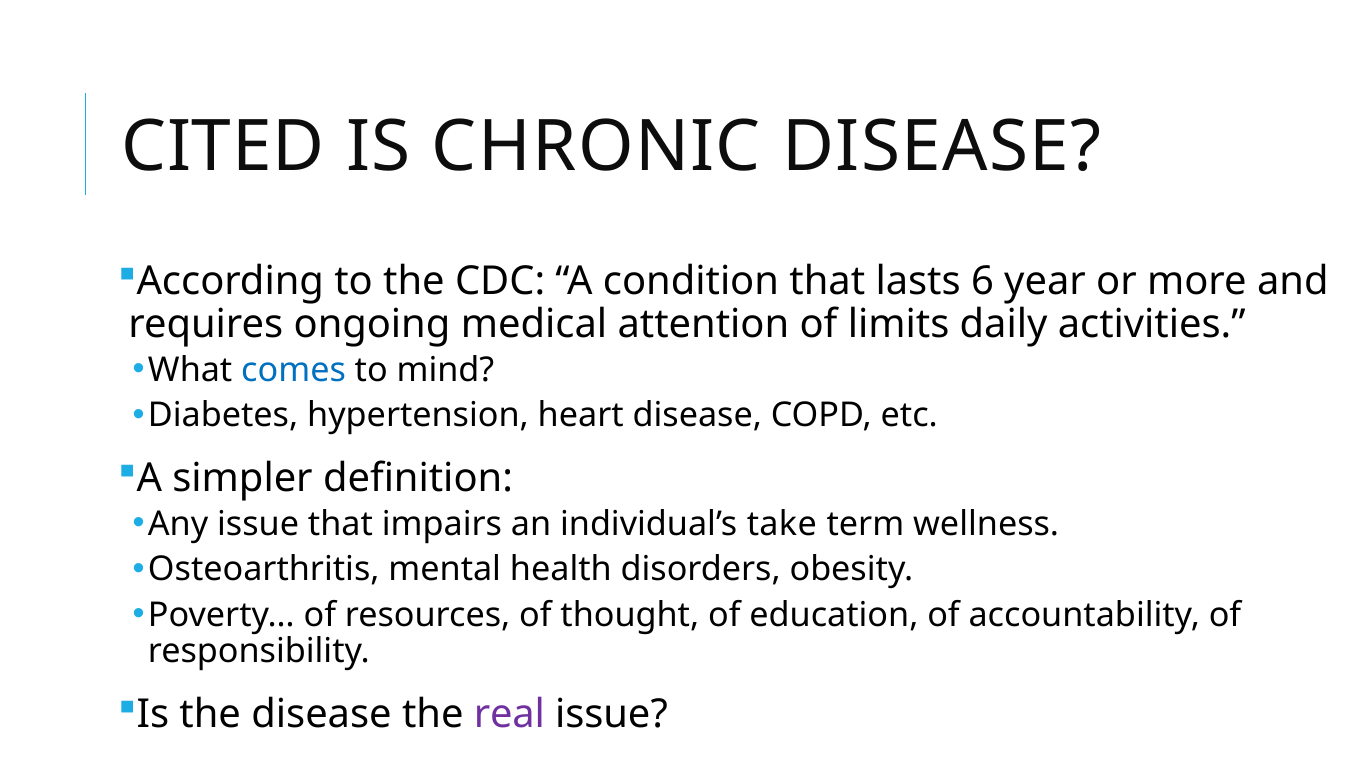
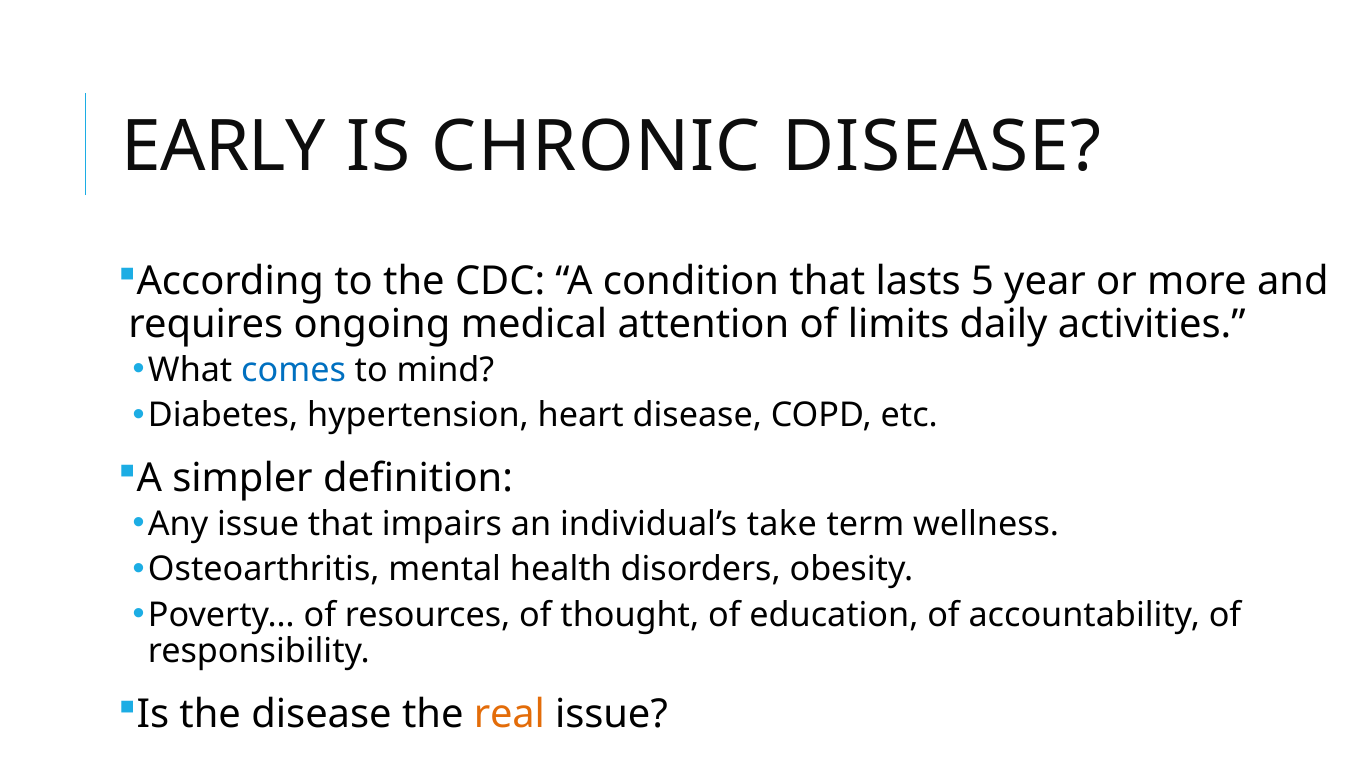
CITED: CITED -> EARLY (224, 147)
6: 6 -> 5 (982, 281)
real colour: purple -> orange (509, 714)
